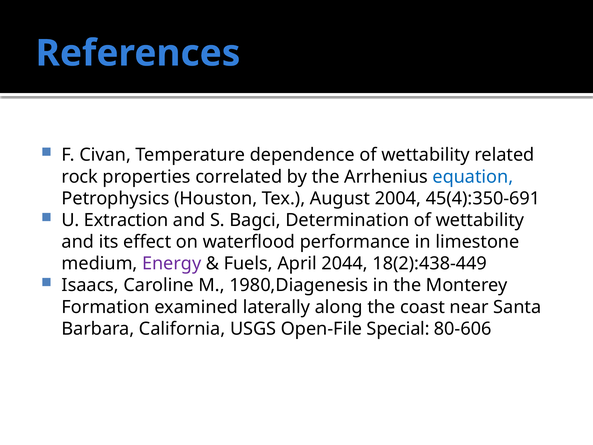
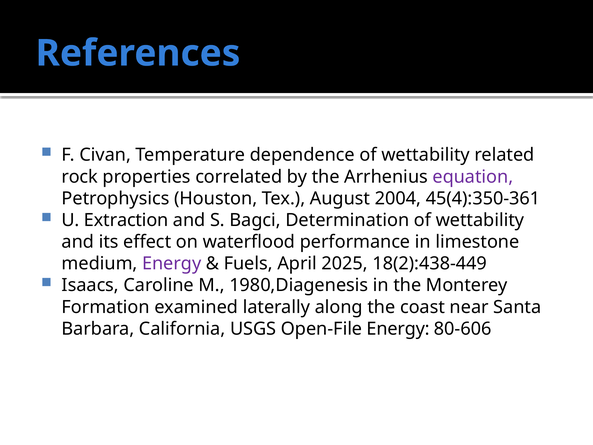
equation colour: blue -> purple (473, 177)
45(4):350-691: 45(4):350-691 -> 45(4):350-361 (483, 198)
2044: 2044 -> 2025 (345, 263)
Open-File Special: Special -> Energy (398, 329)
